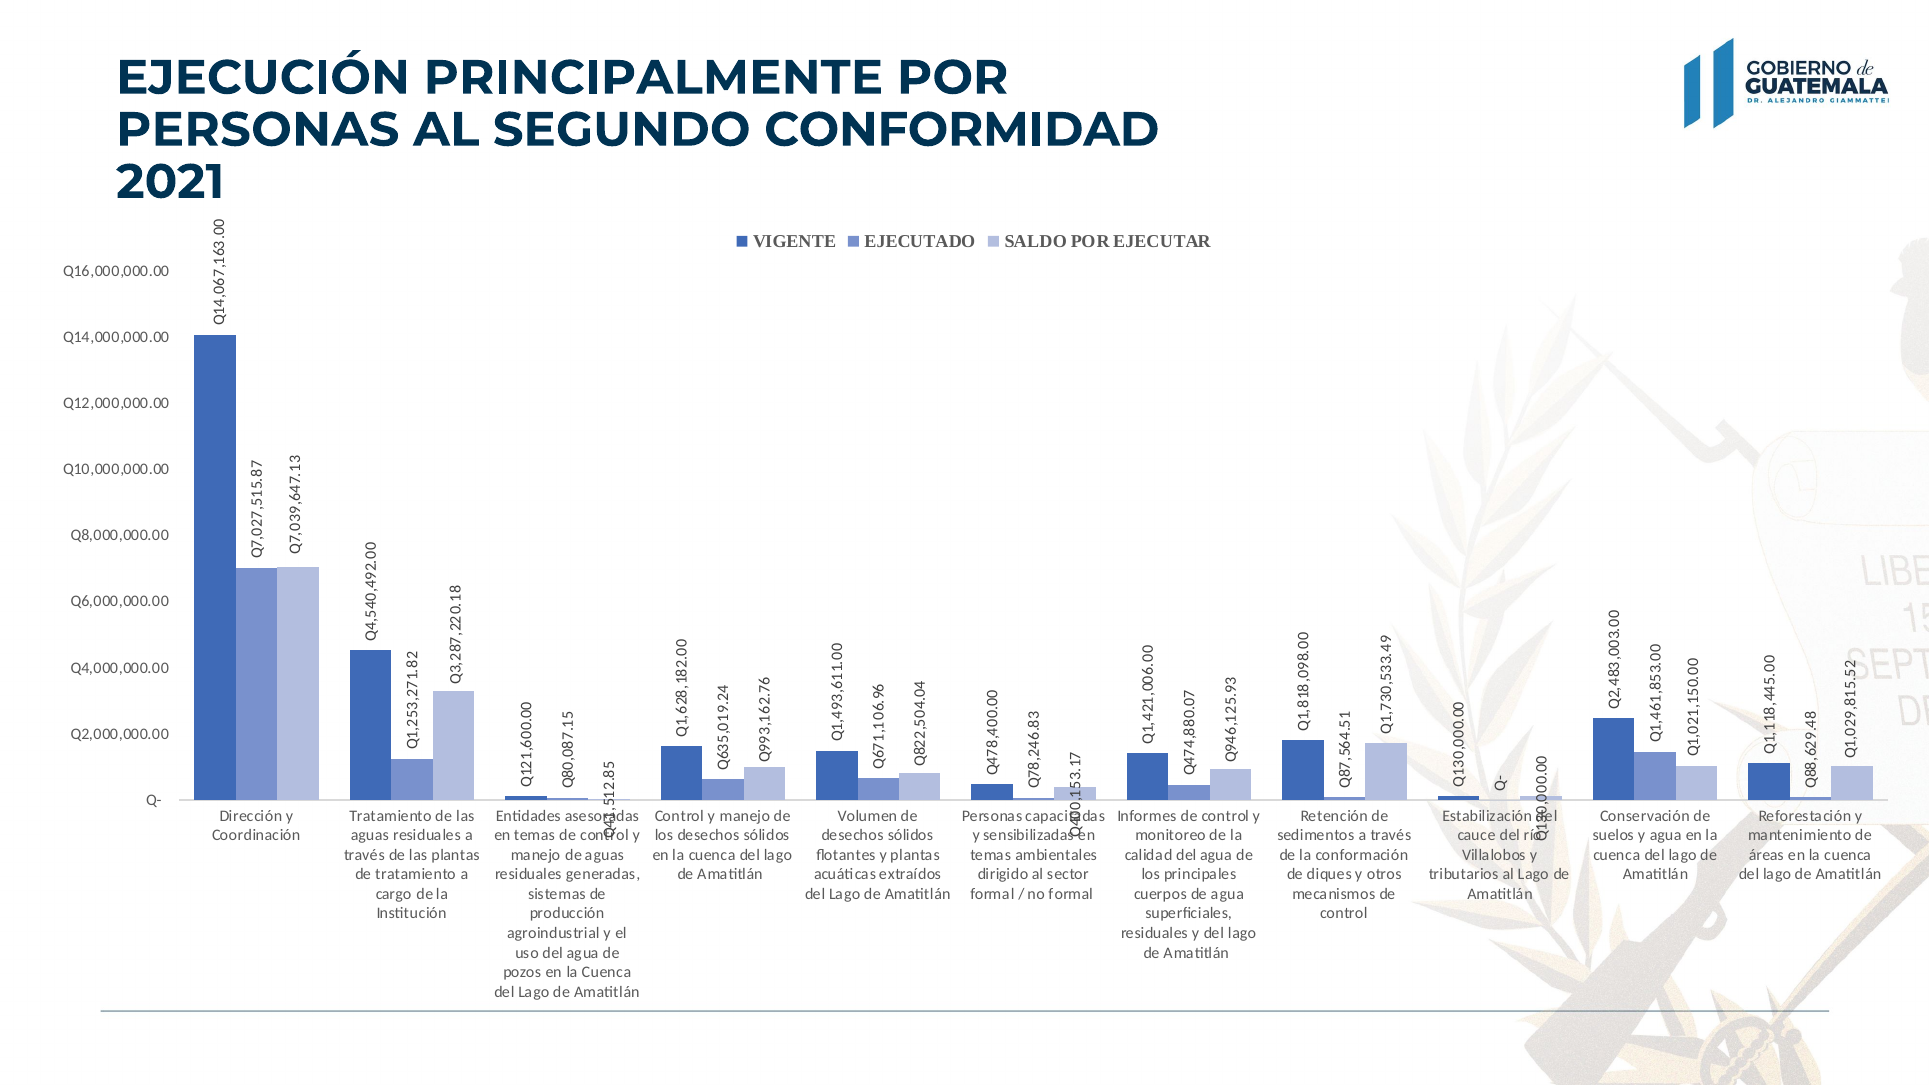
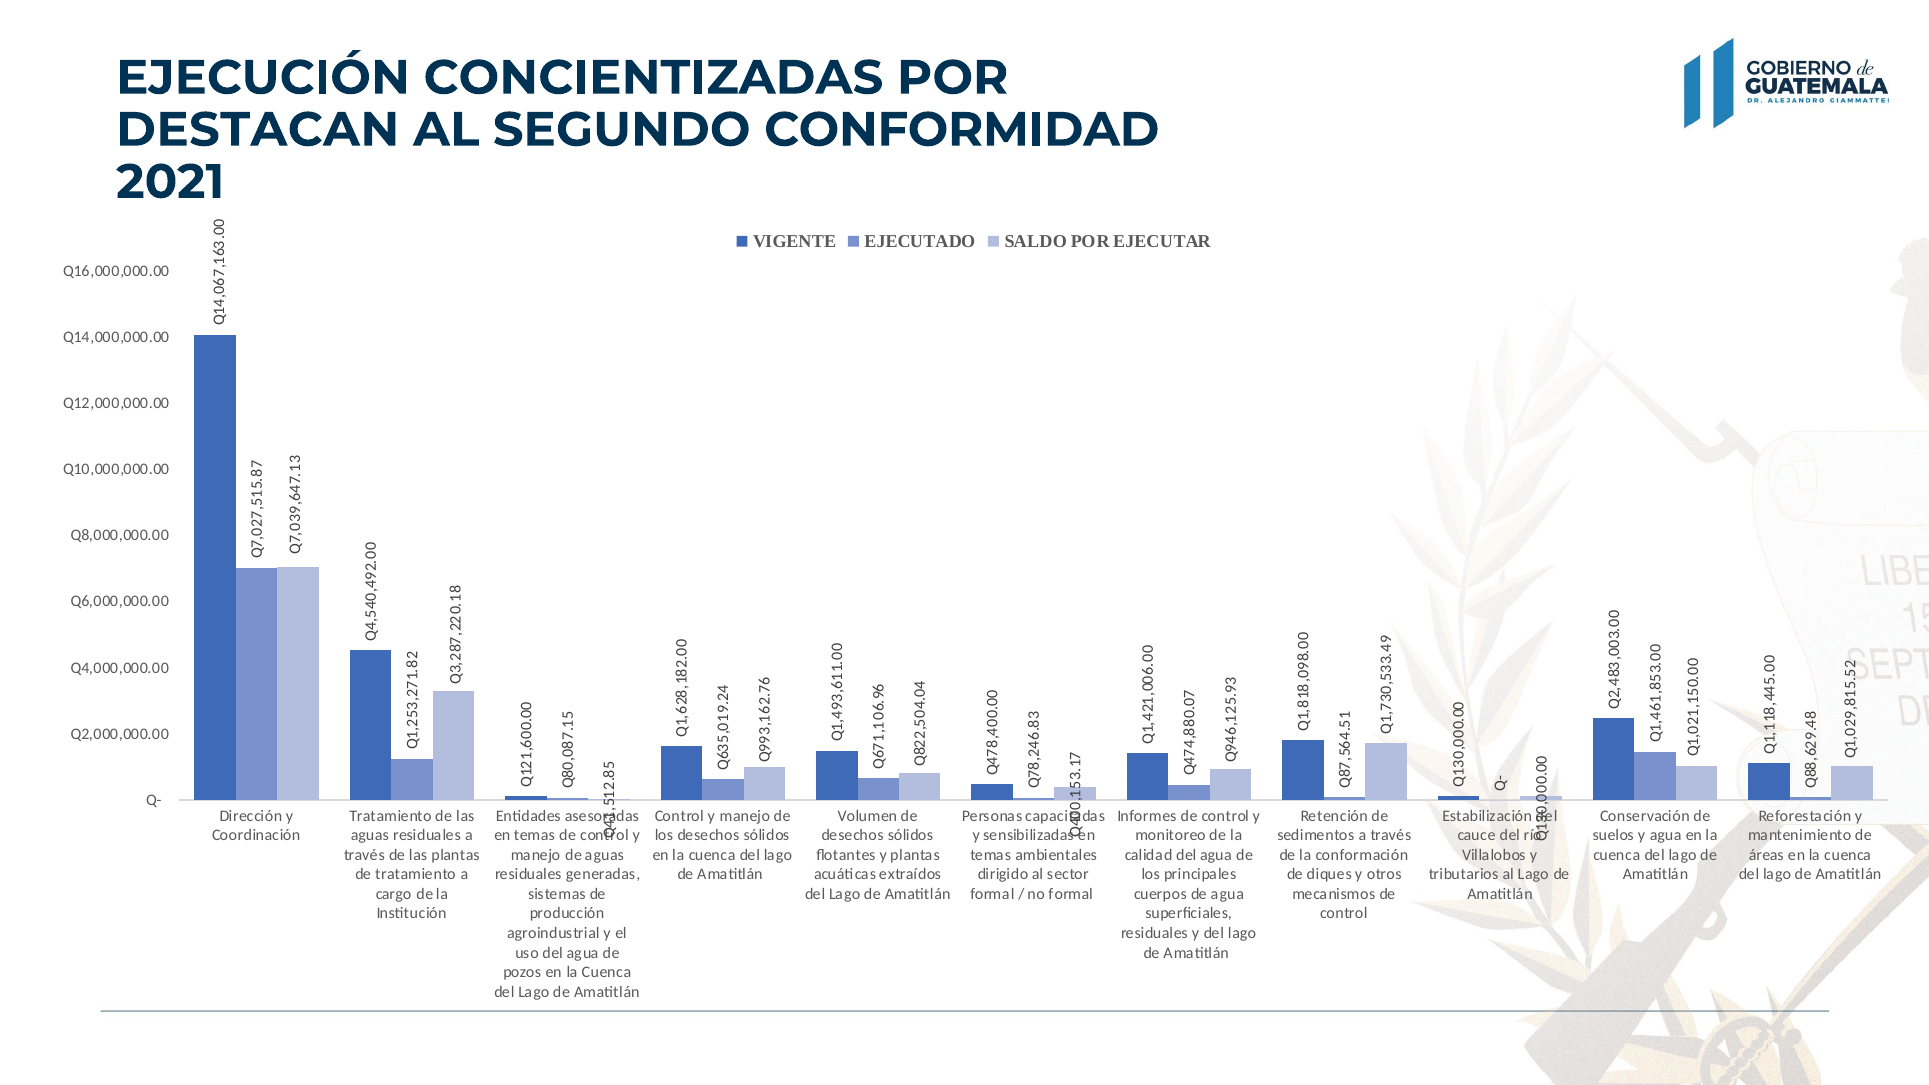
PRINCIPALMENTE: PRINCIPALMENTE -> CONCIENTIZADAS (653, 78)
PERSONAS: PERSONAS -> DESTACAN (258, 130)
